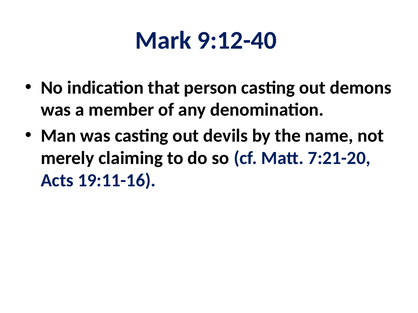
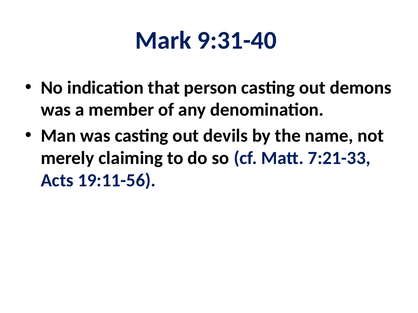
9:12-40: 9:12-40 -> 9:31-40 (237, 40)
7:21-20: 7:21-20 -> 7:21-33 (339, 158)
19:11-16: 19:11-16 -> 19:11-56 (117, 181)
